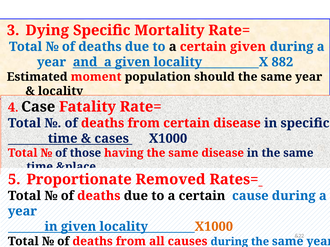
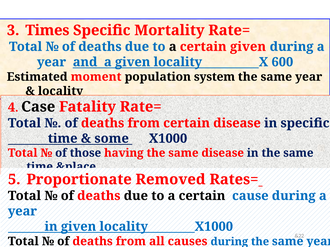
Dying: Dying -> Times (47, 30)
882: 882 -> 600 (282, 62)
should: should -> system (214, 77)
cases: cases -> some (112, 139)
X1000 colour: orange -> blue (214, 227)
